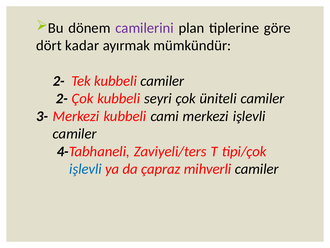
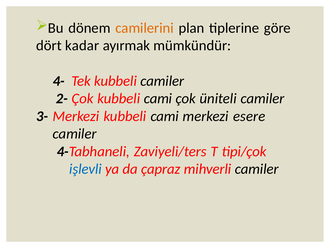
camilerini colour: purple -> orange (145, 28)
2-: 2- -> 4- (59, 81)
Çok kubbeli seyri: seyri -> cami (158, 98)
merkezi işlevli: işlevli -> esere (249, 116)
